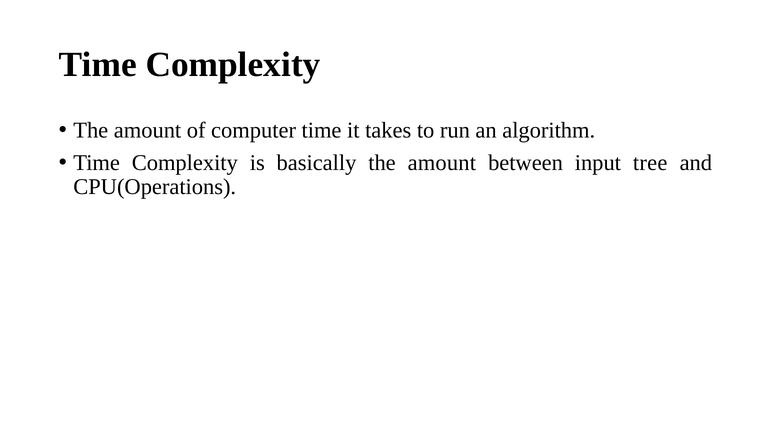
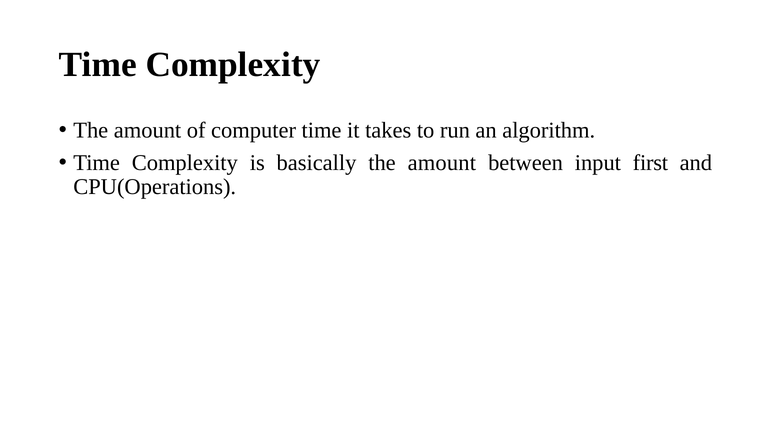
tree: tree -> first (650, 163)
